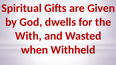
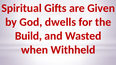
With: With -> Build (28, 36)
